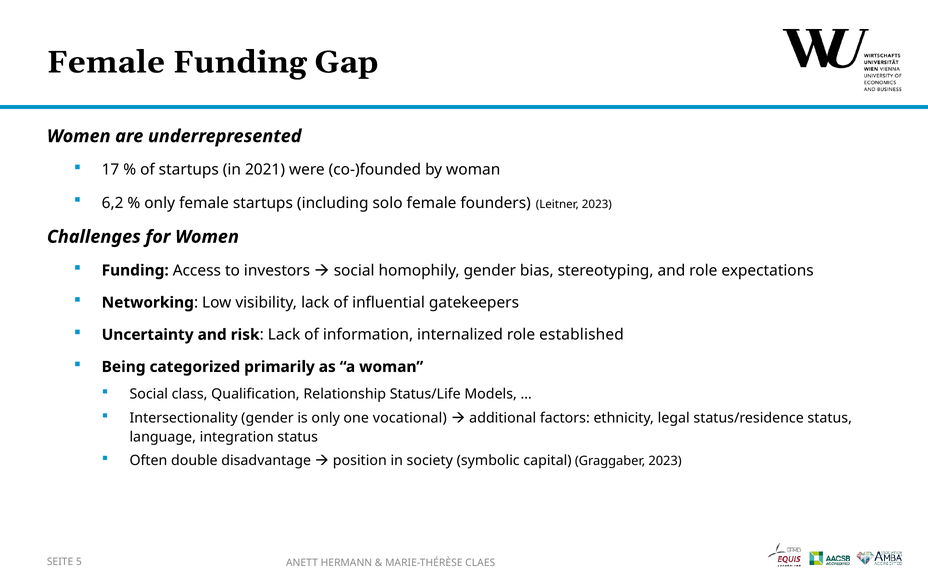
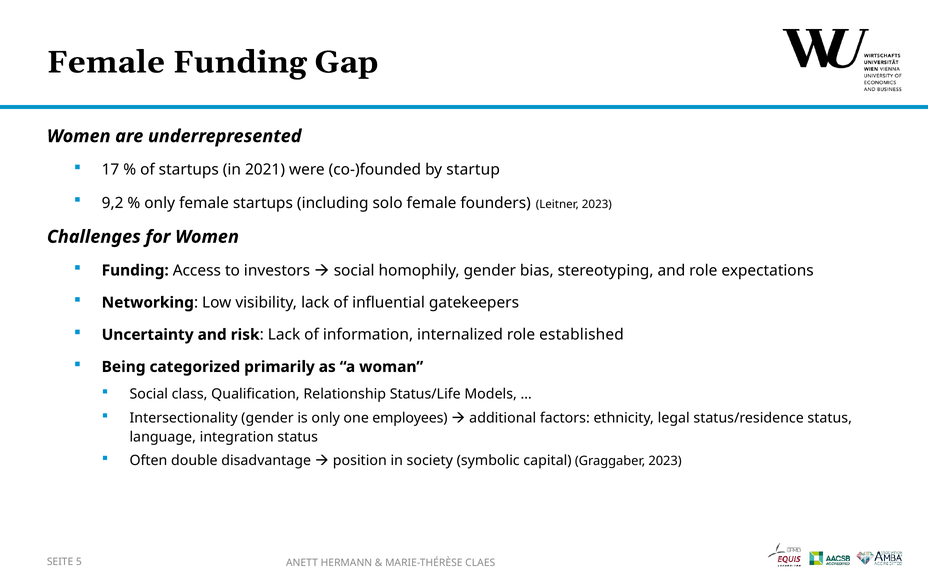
by woman: woman -> startup (473, 170)
6,2: 6,2 -> 9,2 (113, 203)
vocational: vocational -> employees (410, 418)
